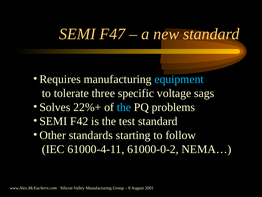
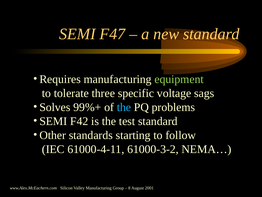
equipment colour: light blue -> light green (179, 79)
22%+: 22%+ -> 99%+ (87, 107)
61000-0-2: 61000-0-2 -> 61000-3-2 (153, 149)
